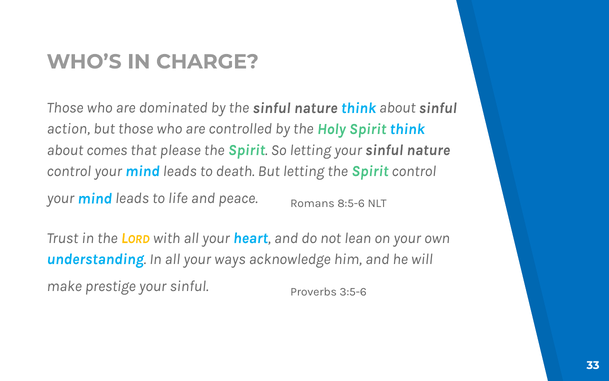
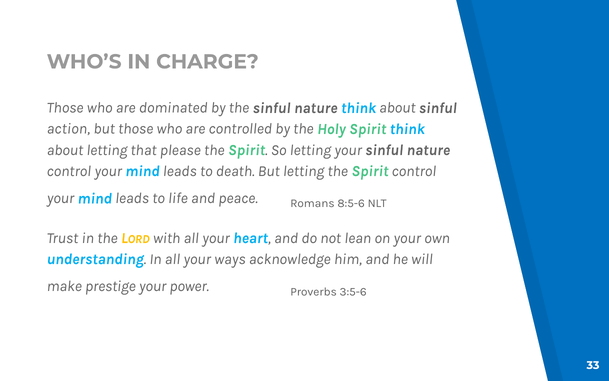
about comes: comes -> letting (107, 150)
sinful: sinful -> power (189, 286)
